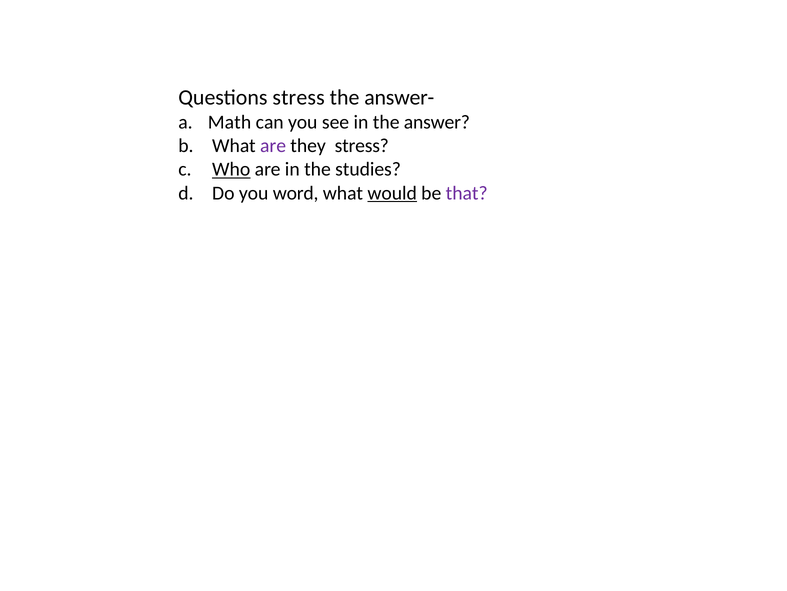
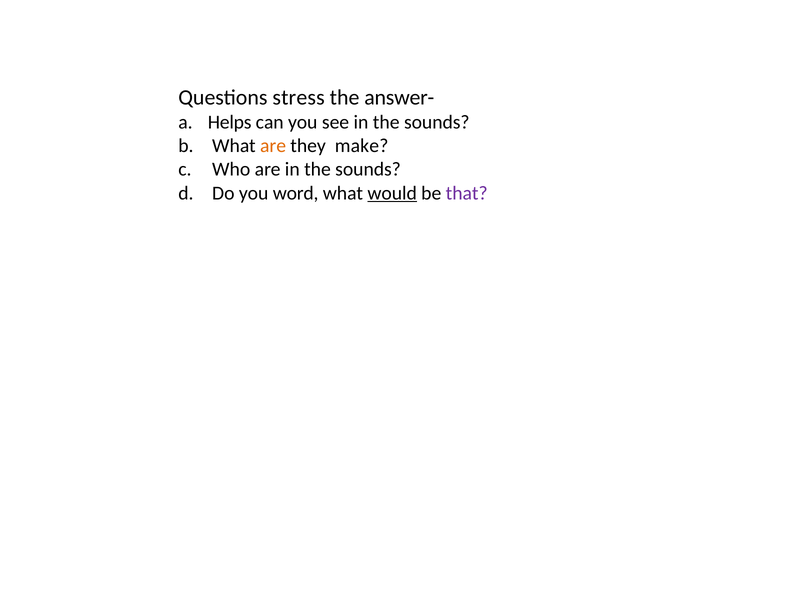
Math: Math -> Helps (230, 122)
see in the answer: answer -> sounds (437, 122)
are colour: purple -> orange (273, 146)
they stress: stress -> make (362, 146)
Who underline: present -> none (231, 169)
are in the studies: studies -> sounds (368, 169)
